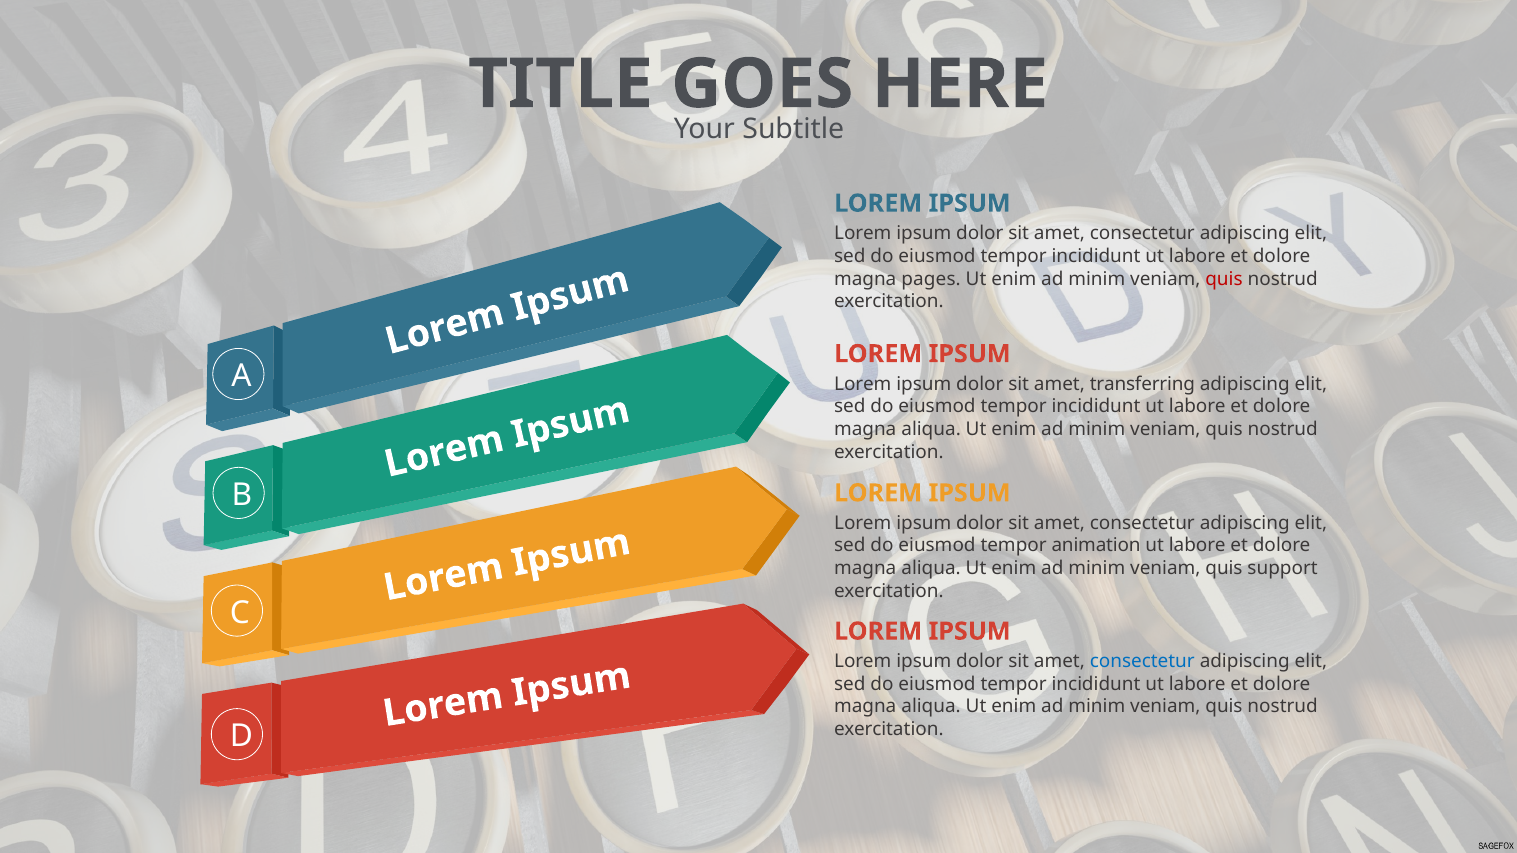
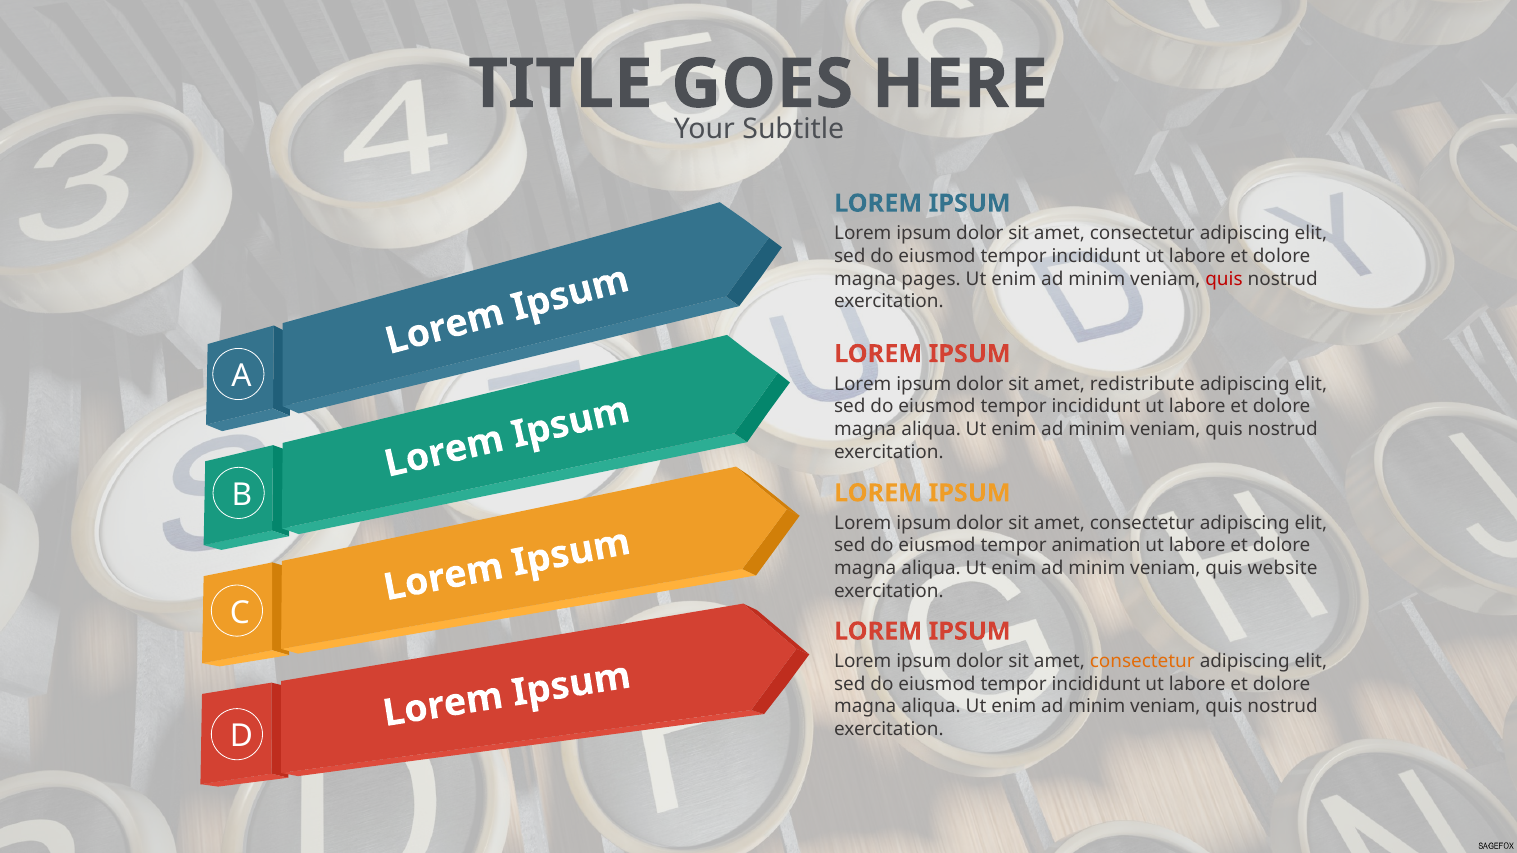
transferring: transferring -> redistribute (1142, 384)
support: support -> website (1283, 569)
consectetur colour: blue -> orange (1142, 661)
